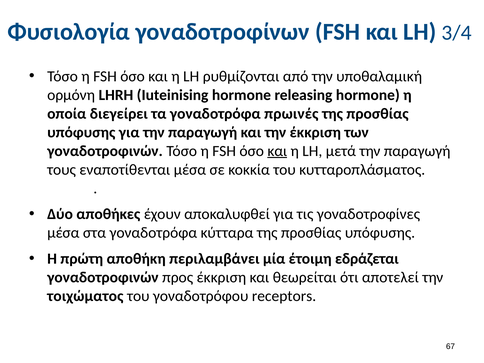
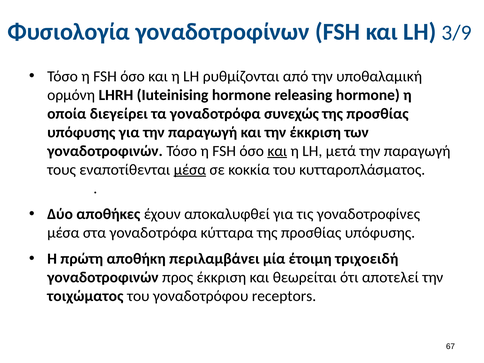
3/4: 3/4 -> 3/9 (457, 33)
πρωινές: πρωινές -> συνεχώς (291, 114)
μέσα underline: none -> present (190, 170)
εδράζεται: εδράζεται -> τριχοειδή (367, 259)
